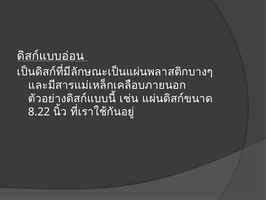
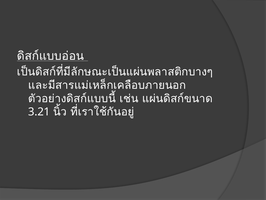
8.22: 8.22 -> 3.21 (39, 112)
